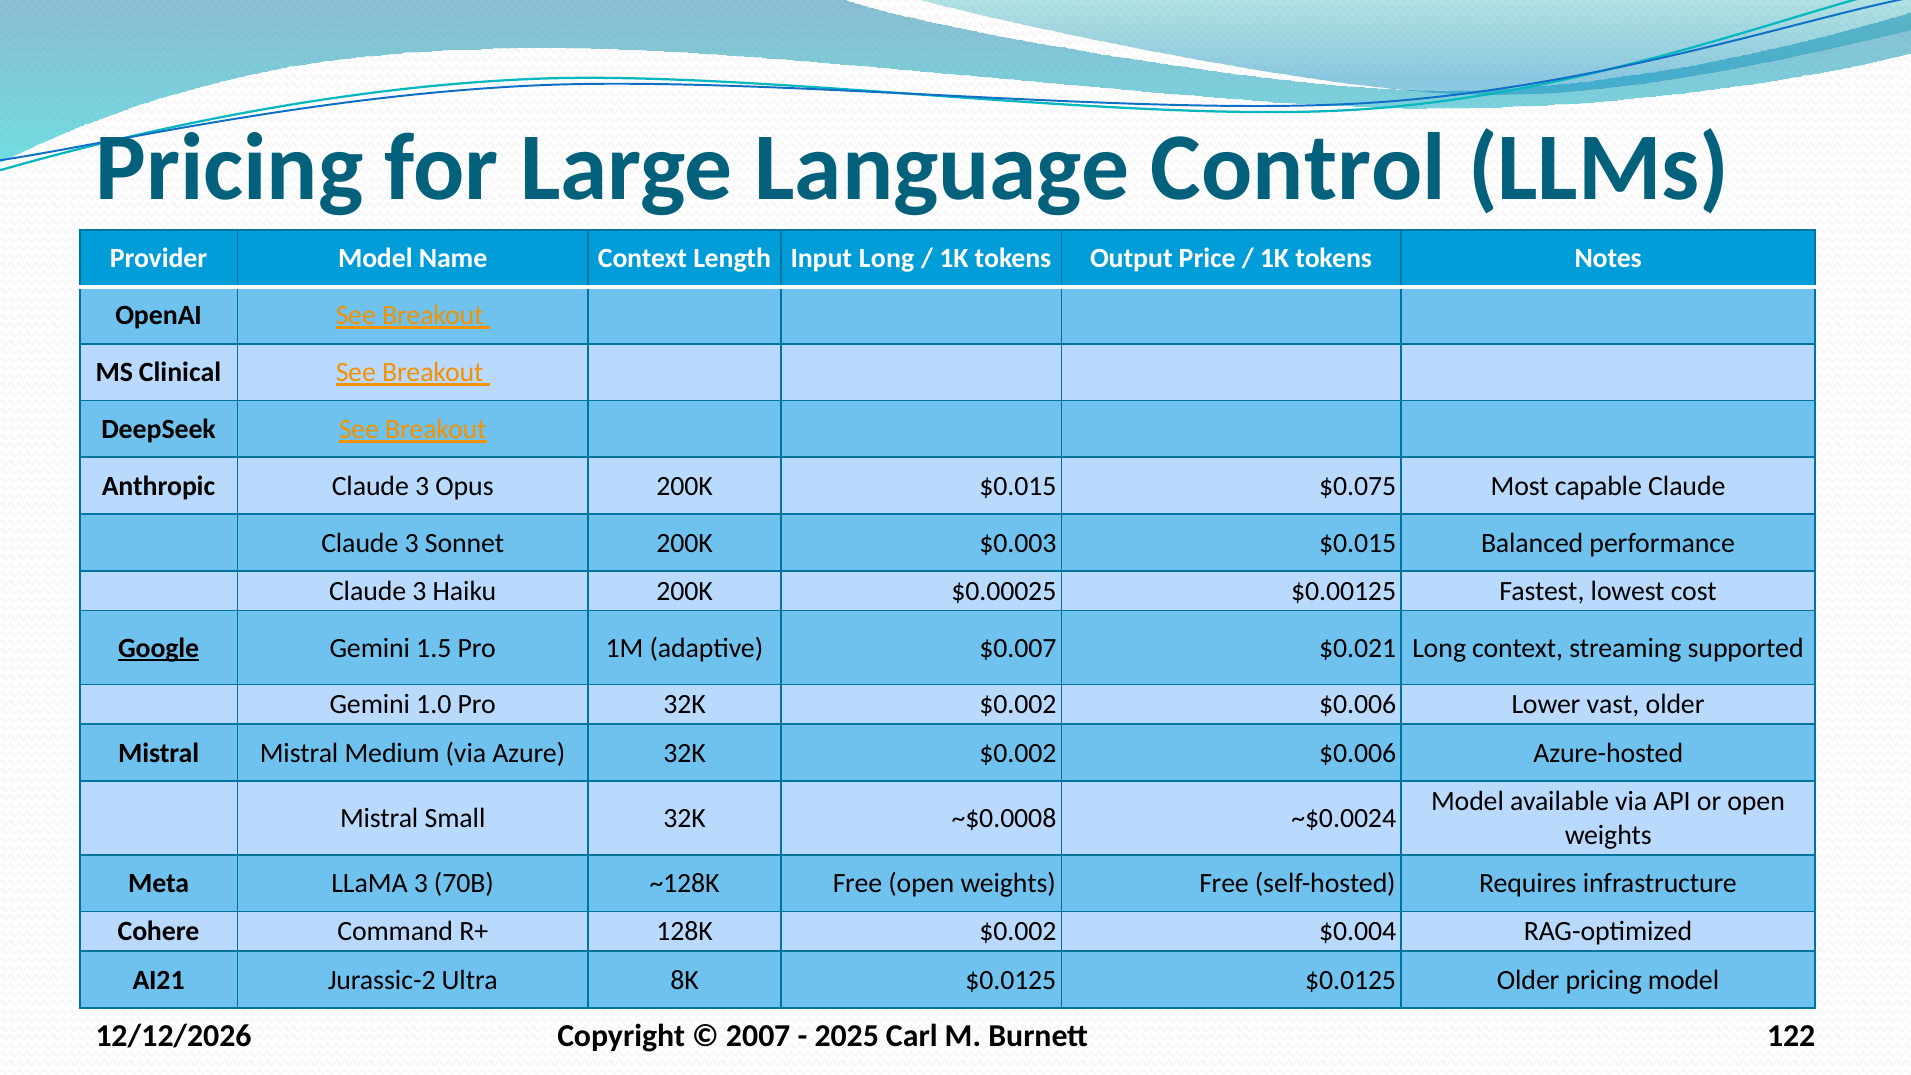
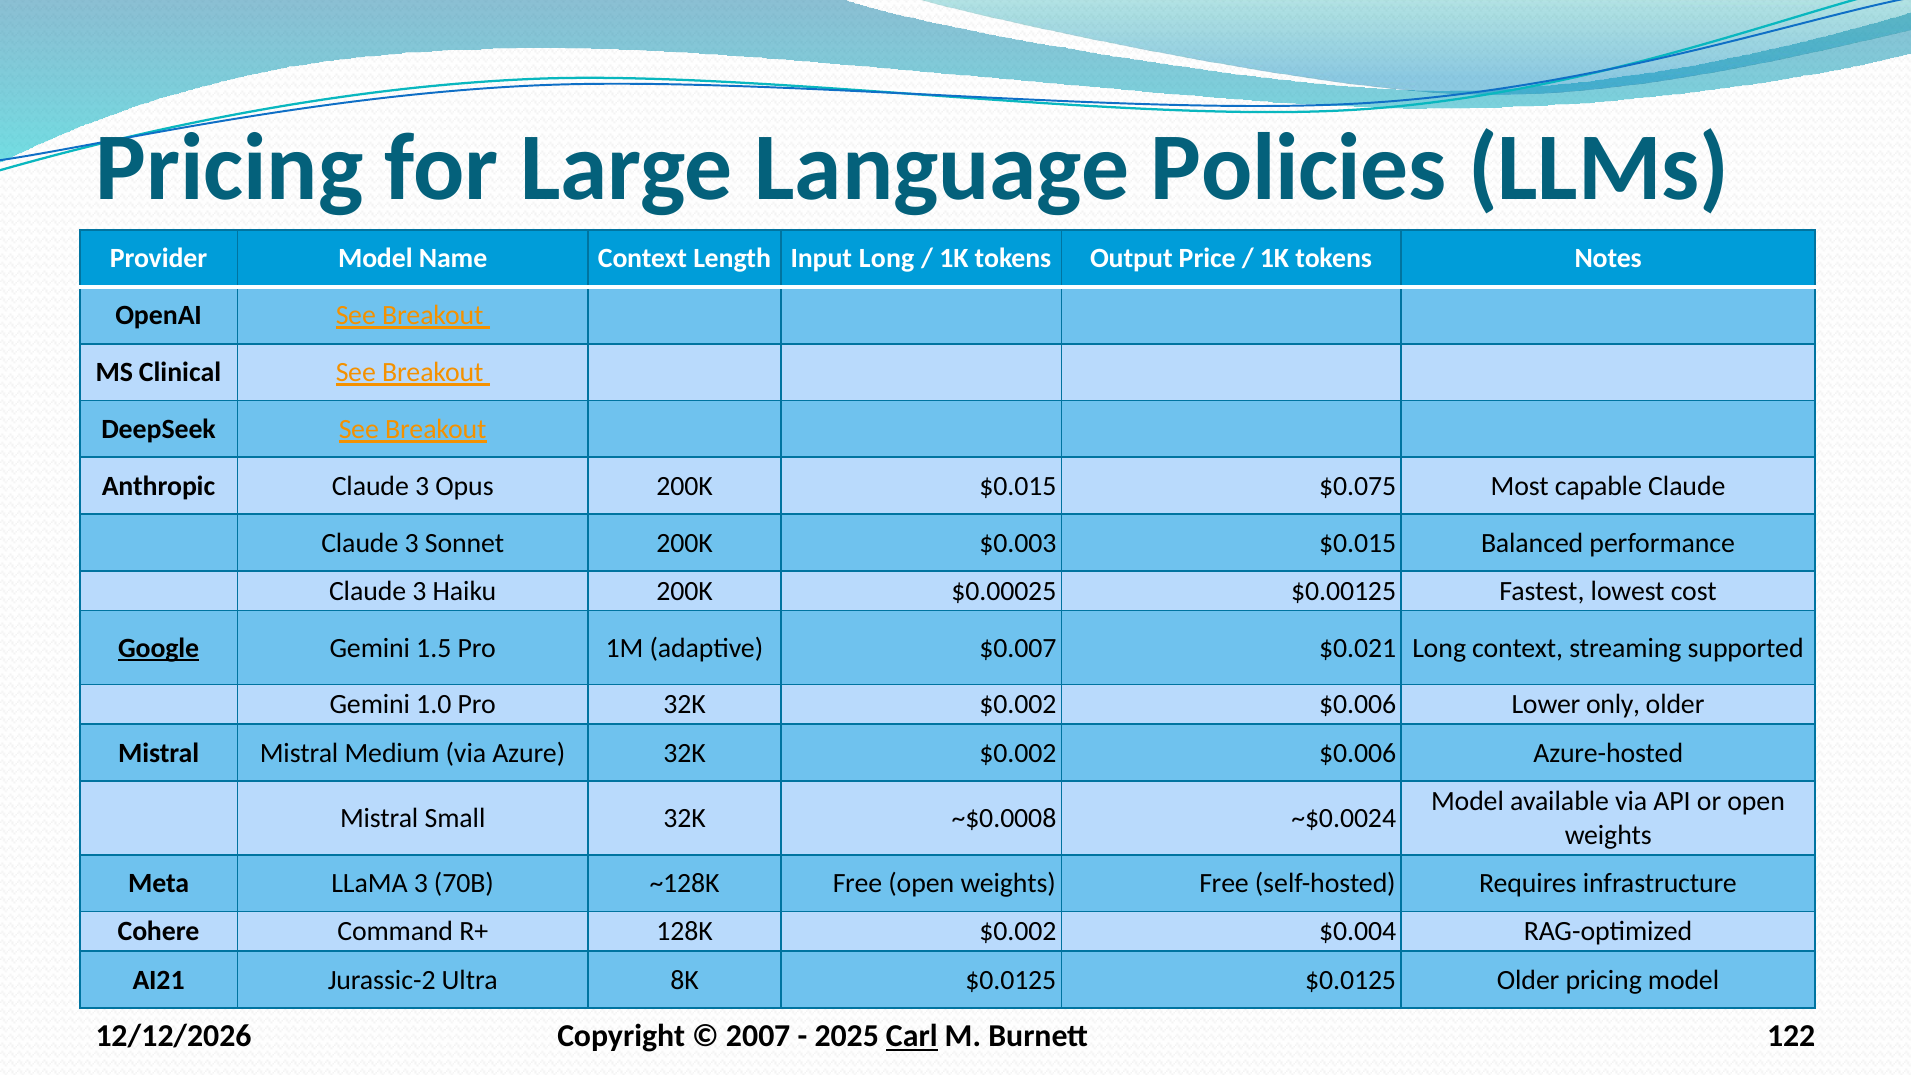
Control: Control -> Policies (1299, 168)
vast: vast -> only (1613, 705)
Carl underline: none -> present (912, 1036)
